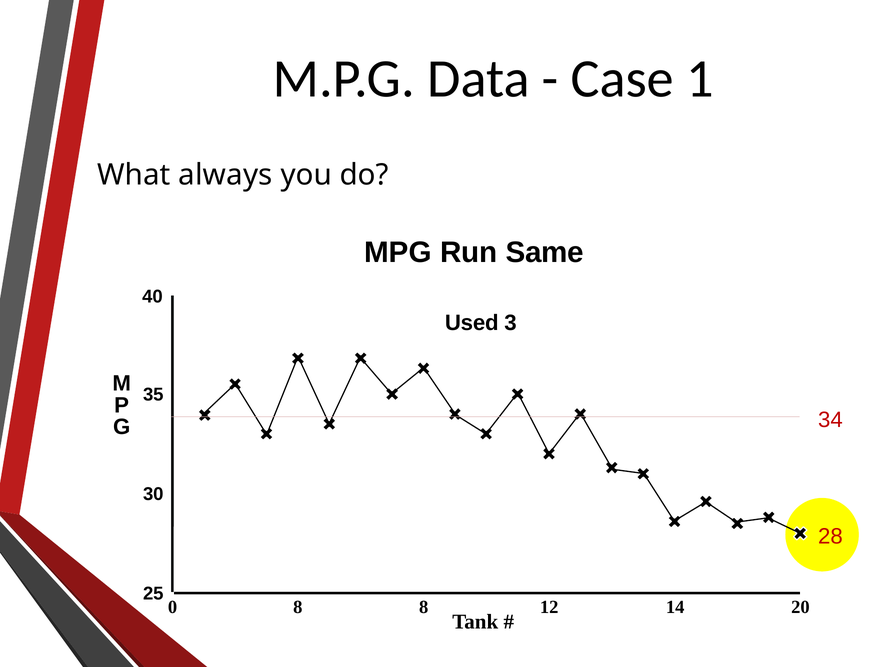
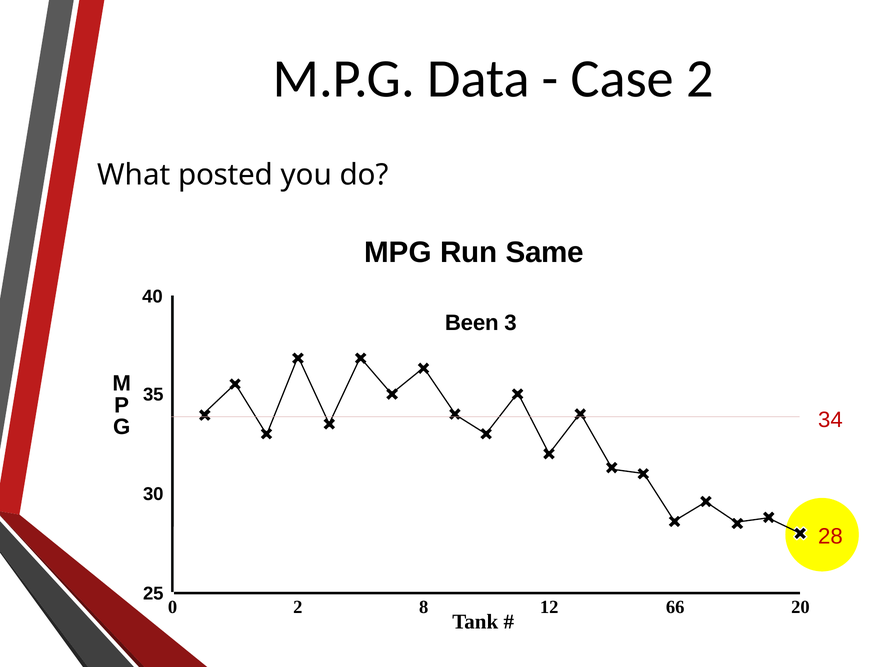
Case 1: 1 -> 2 (700, 79)
always: always -> posted (226, 175)
Used: Used -> Been (472, 323)
0 8: 8 -> 2 (298, 607)
14: 14 -> 66 (675, 607)
